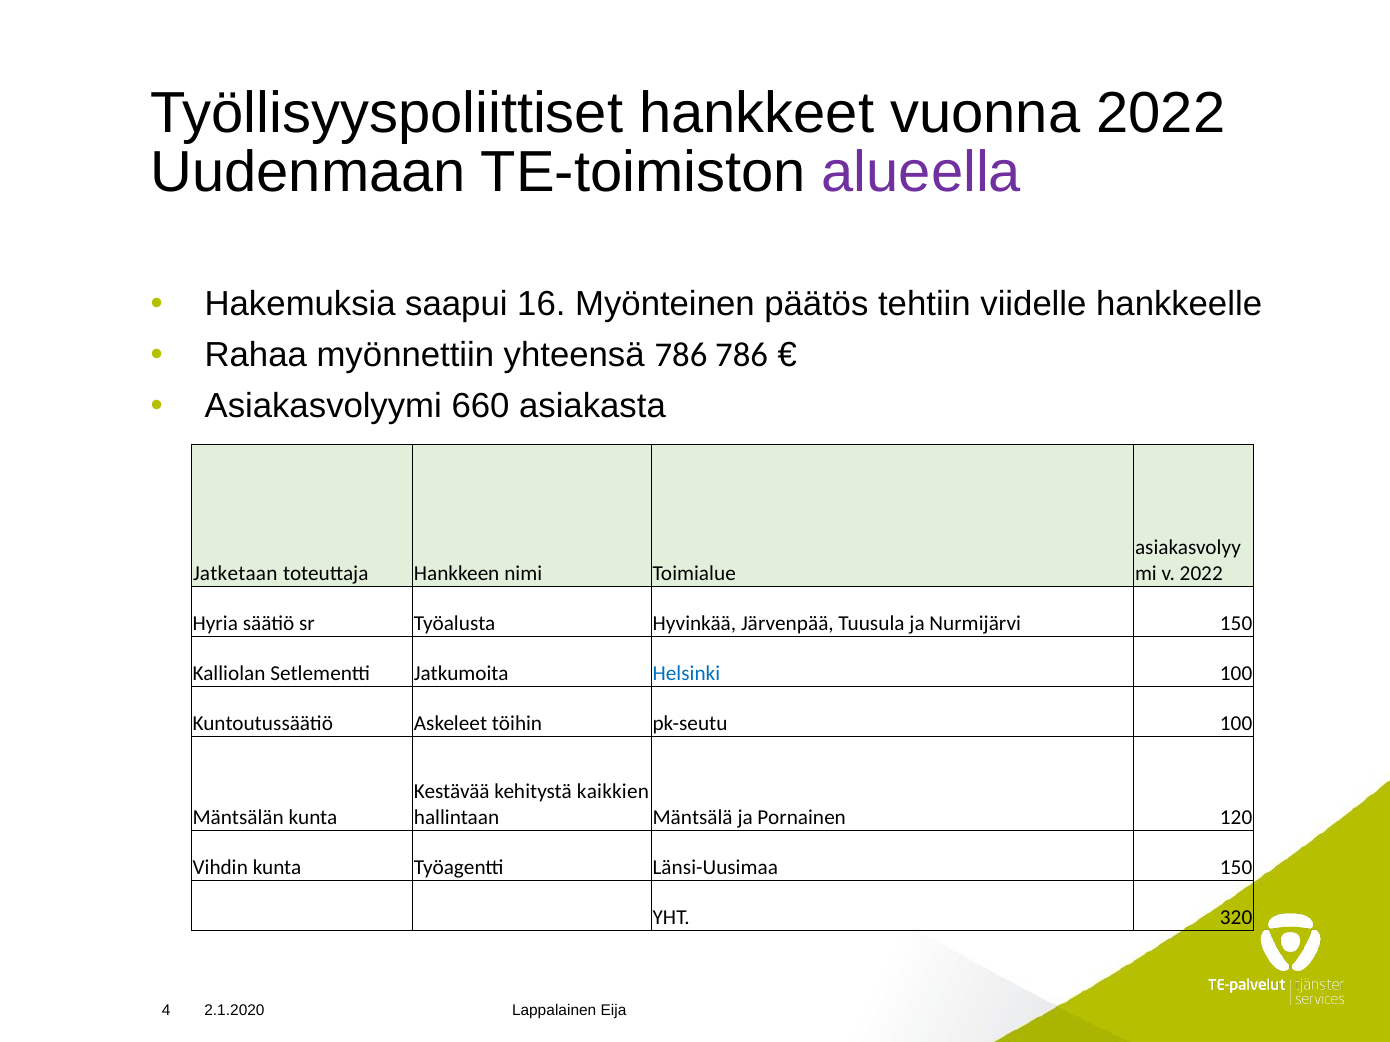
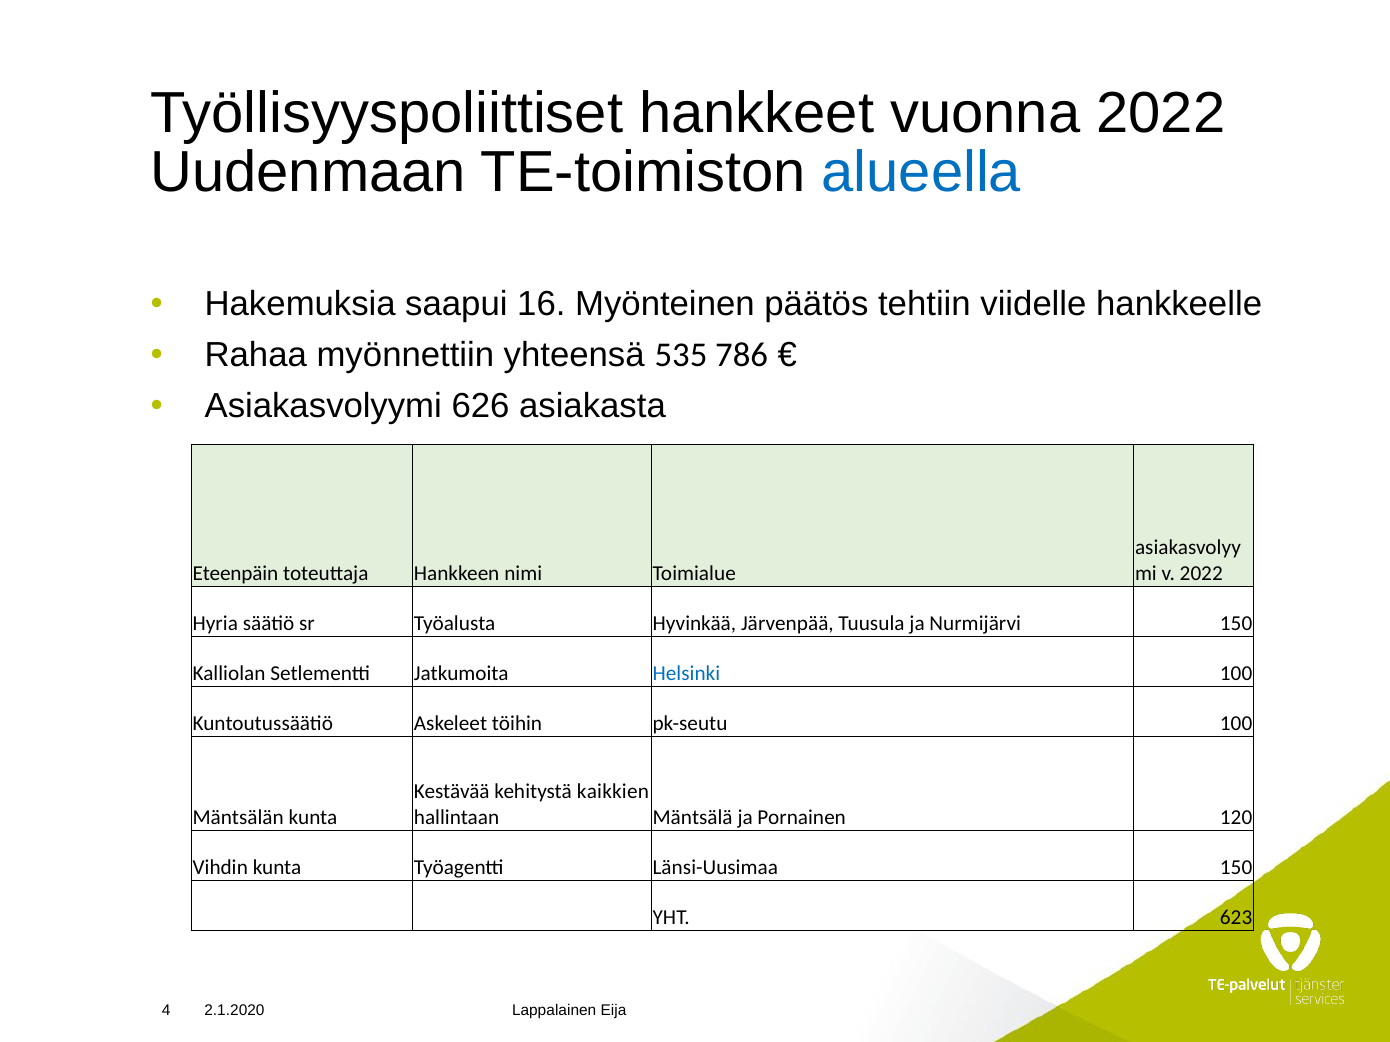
alueella colour: purple -> blue (921, 173)
yhteensä 786: 786 -> 535 (681, 355)
660: 660 -> 626 (480, 407)
Jatketaan: Jatketaan -> Eteenpäin (235, 574)
320: 320 -> 623 (1236, 918)
